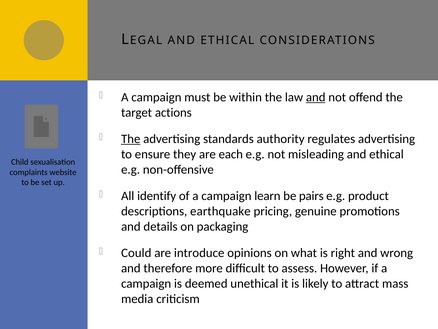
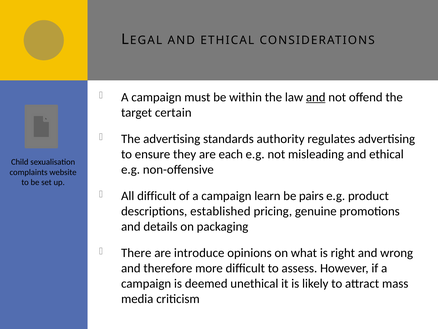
actions: actions -> certain (173, 112)
The underline: present -> none (131, 139)
All identify: identify -> difficult (157, 196)
earthquake: earthquake -> established (220, 211)
Could: Could -> There (136, 252)
